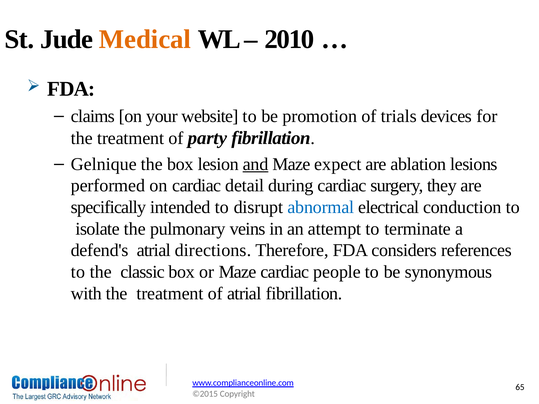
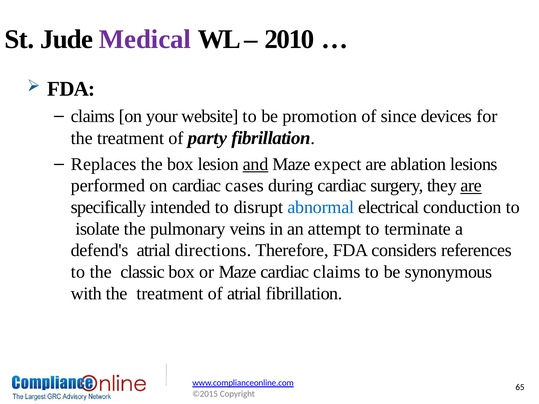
Medical colour: orange -> purple (145, 39)
trials: trials -> since (399, 116)
Gelnique: Gelnique -> Replaces (104, 164)
detail: detail -> cases (245, 186)
are underline: none -> present (471, 186)
cardiac people: people -> claims (337, 272)
